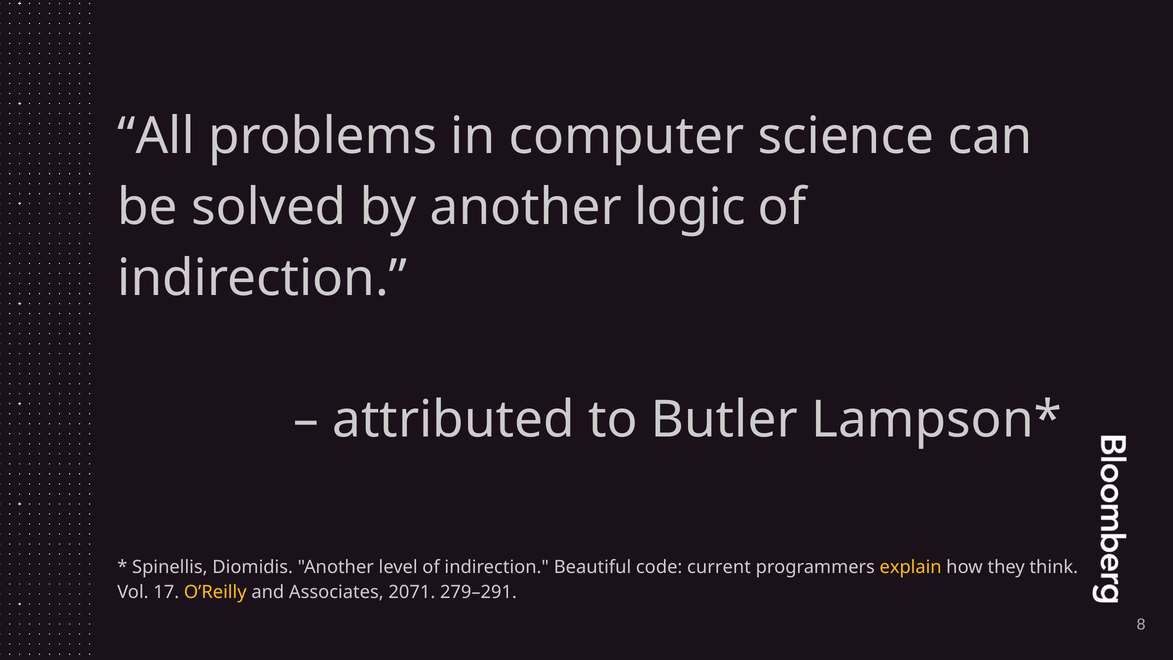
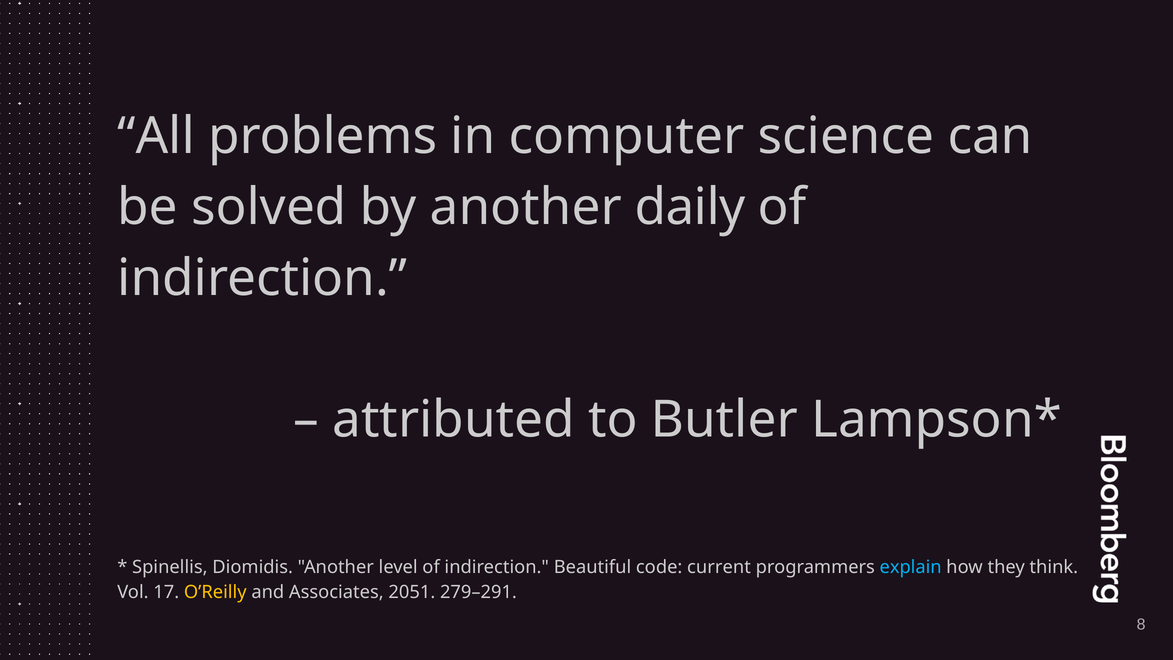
logic: logic -> daily (690, 207)
explain colour: yellow -> light blue (911, 567)
2071: 2071 -> 2051 (412, 592)
